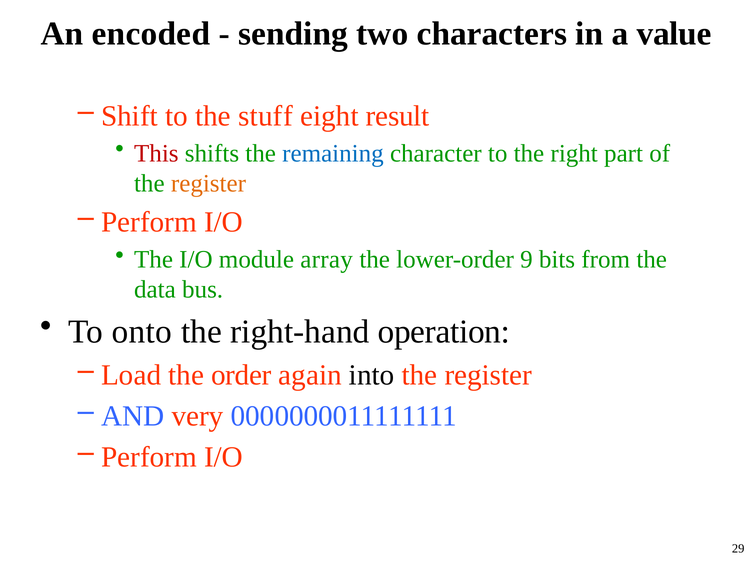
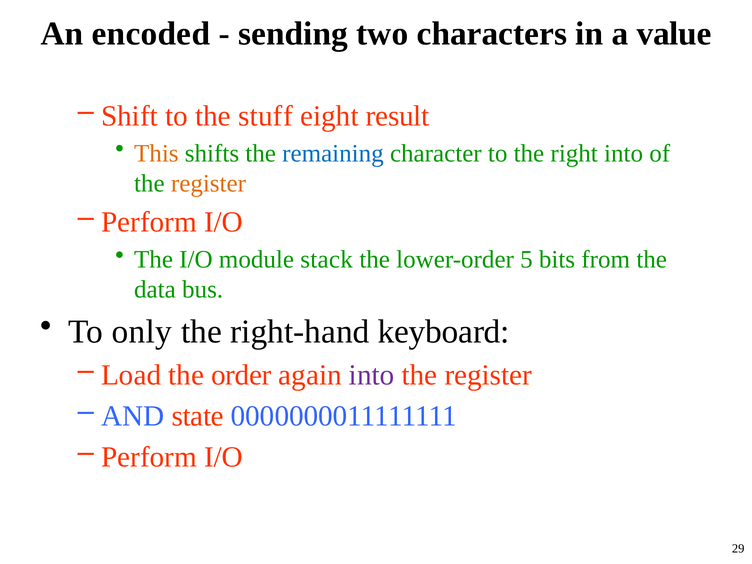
This colour: red -> orange (156, 153)
right part: part -> into (624, 153)
array: array -> stack (327, 259)
9: 9 -> 5 (526, 259)
onto: onto -> only (142, 332)
operation: operation -> keyboard (444, 332)
into colour: black -> purple (372, 375)
very: very -> state (198, 416)
